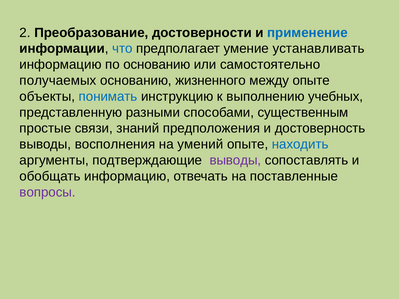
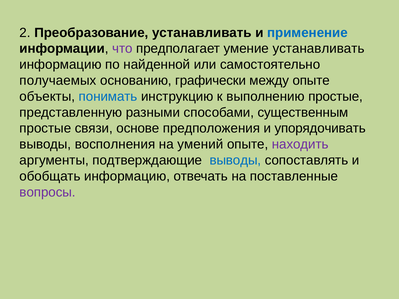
Преобразование достоверности: достоверности -> устанавливать (202, 33)
что colour: blue -> purple (122, 49)
по основанию: основанию -> найденной (157, 65)
жизненного: жизненного -> графически (211, 81)
выполнению учебных: учебных -> простые (336, 97)
знаний: знаний -> основе (138, 128)
достоверность: достоверность -> упорядочивать (320, 128)
находить colour: blue -> purple (300, 144)
выводы colour: purple -> blue (235, 160)
